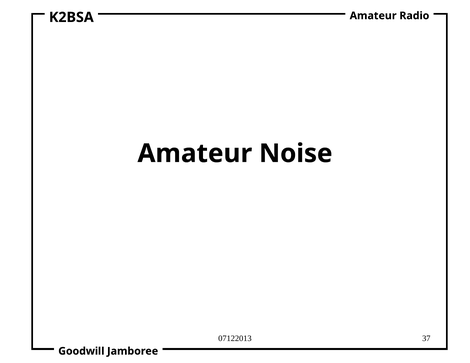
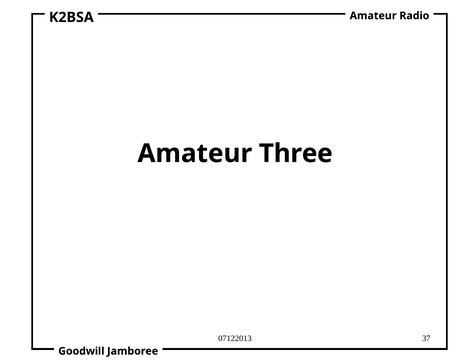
Noise: Noise -> Three (296, 154)
